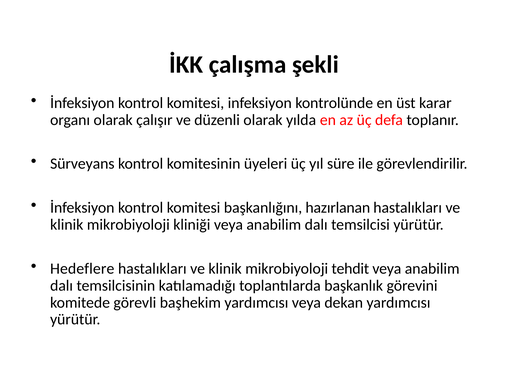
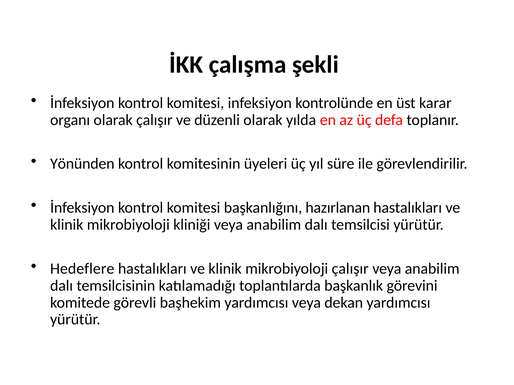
Sürveyans: Sürveyans -> Yönünden (82, 164)
mikrobiyoloji tehdit: tehdit -> çalışır (350, 269)
